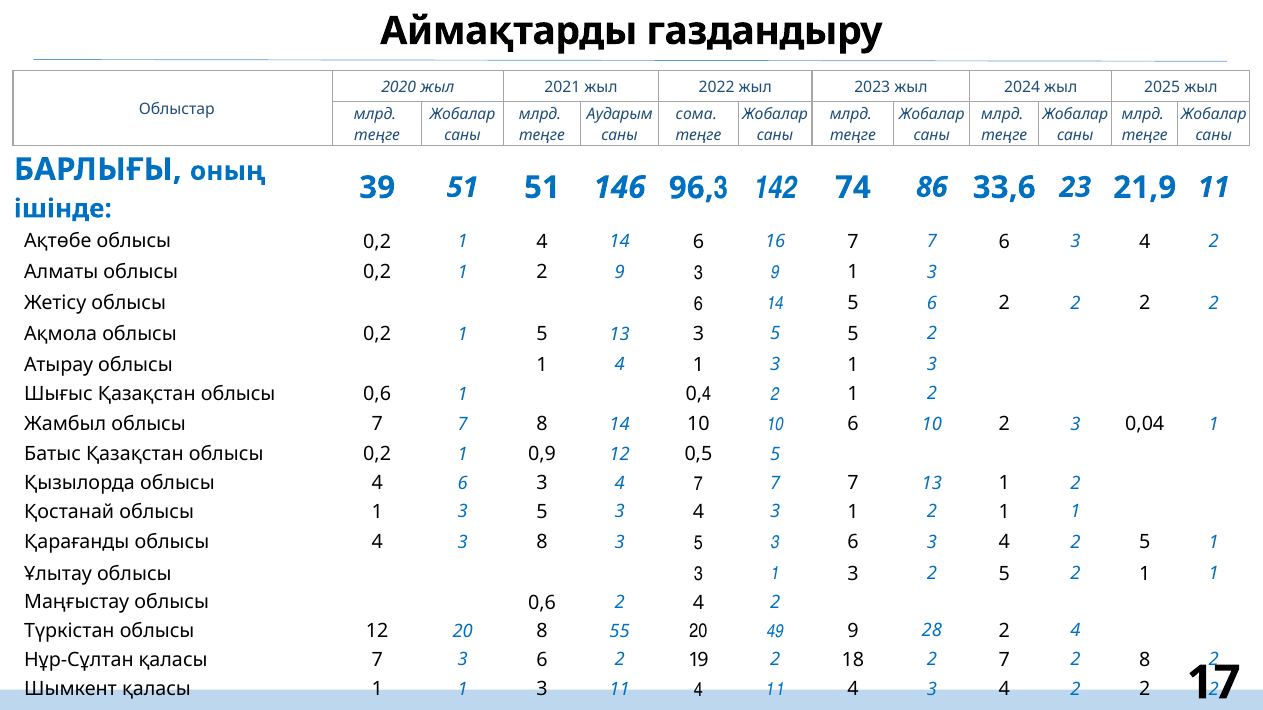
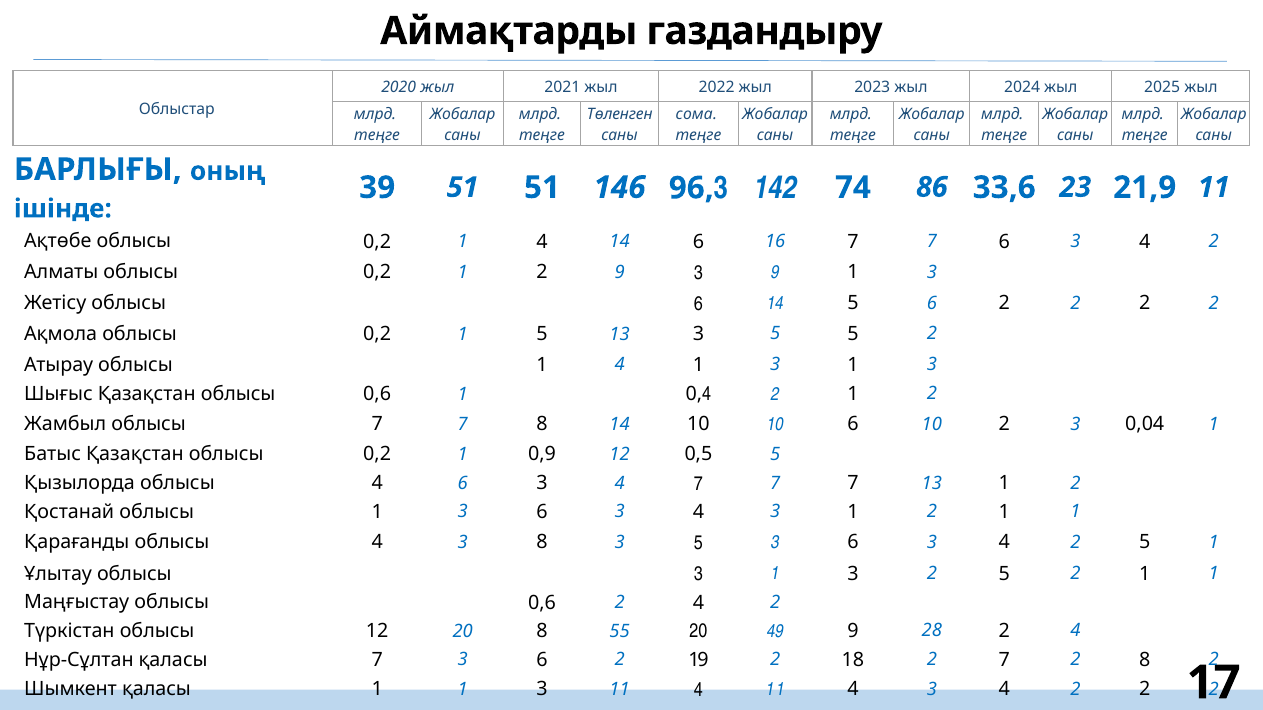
Аударым: Аударым -> Төленген (620, 114)
1 3 5: 5 -> 6 (542, 512)
